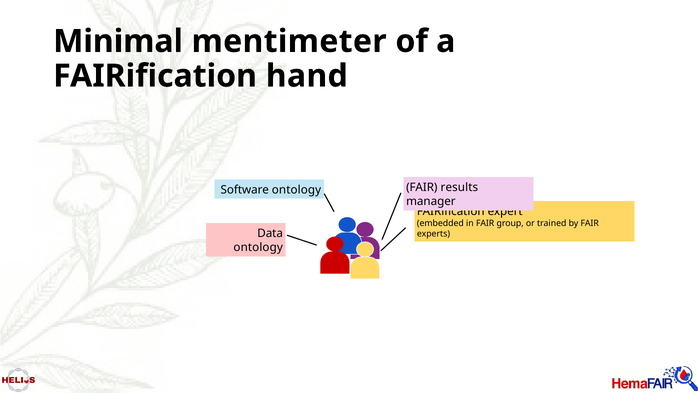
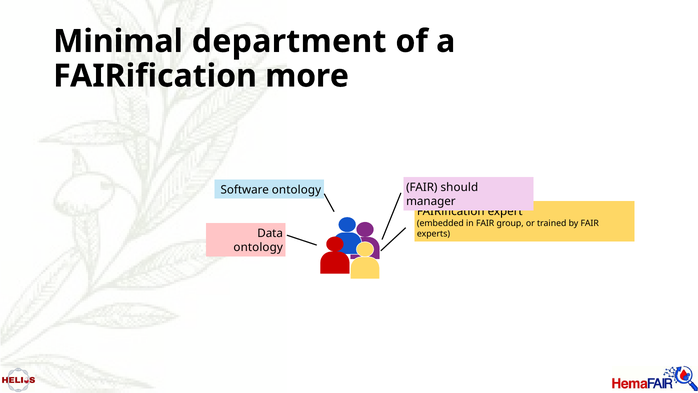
mentimeter: mentimeter -> department (289, 41)
hand: hand -> more (307, 76)
results: results -> should (459, 187)
